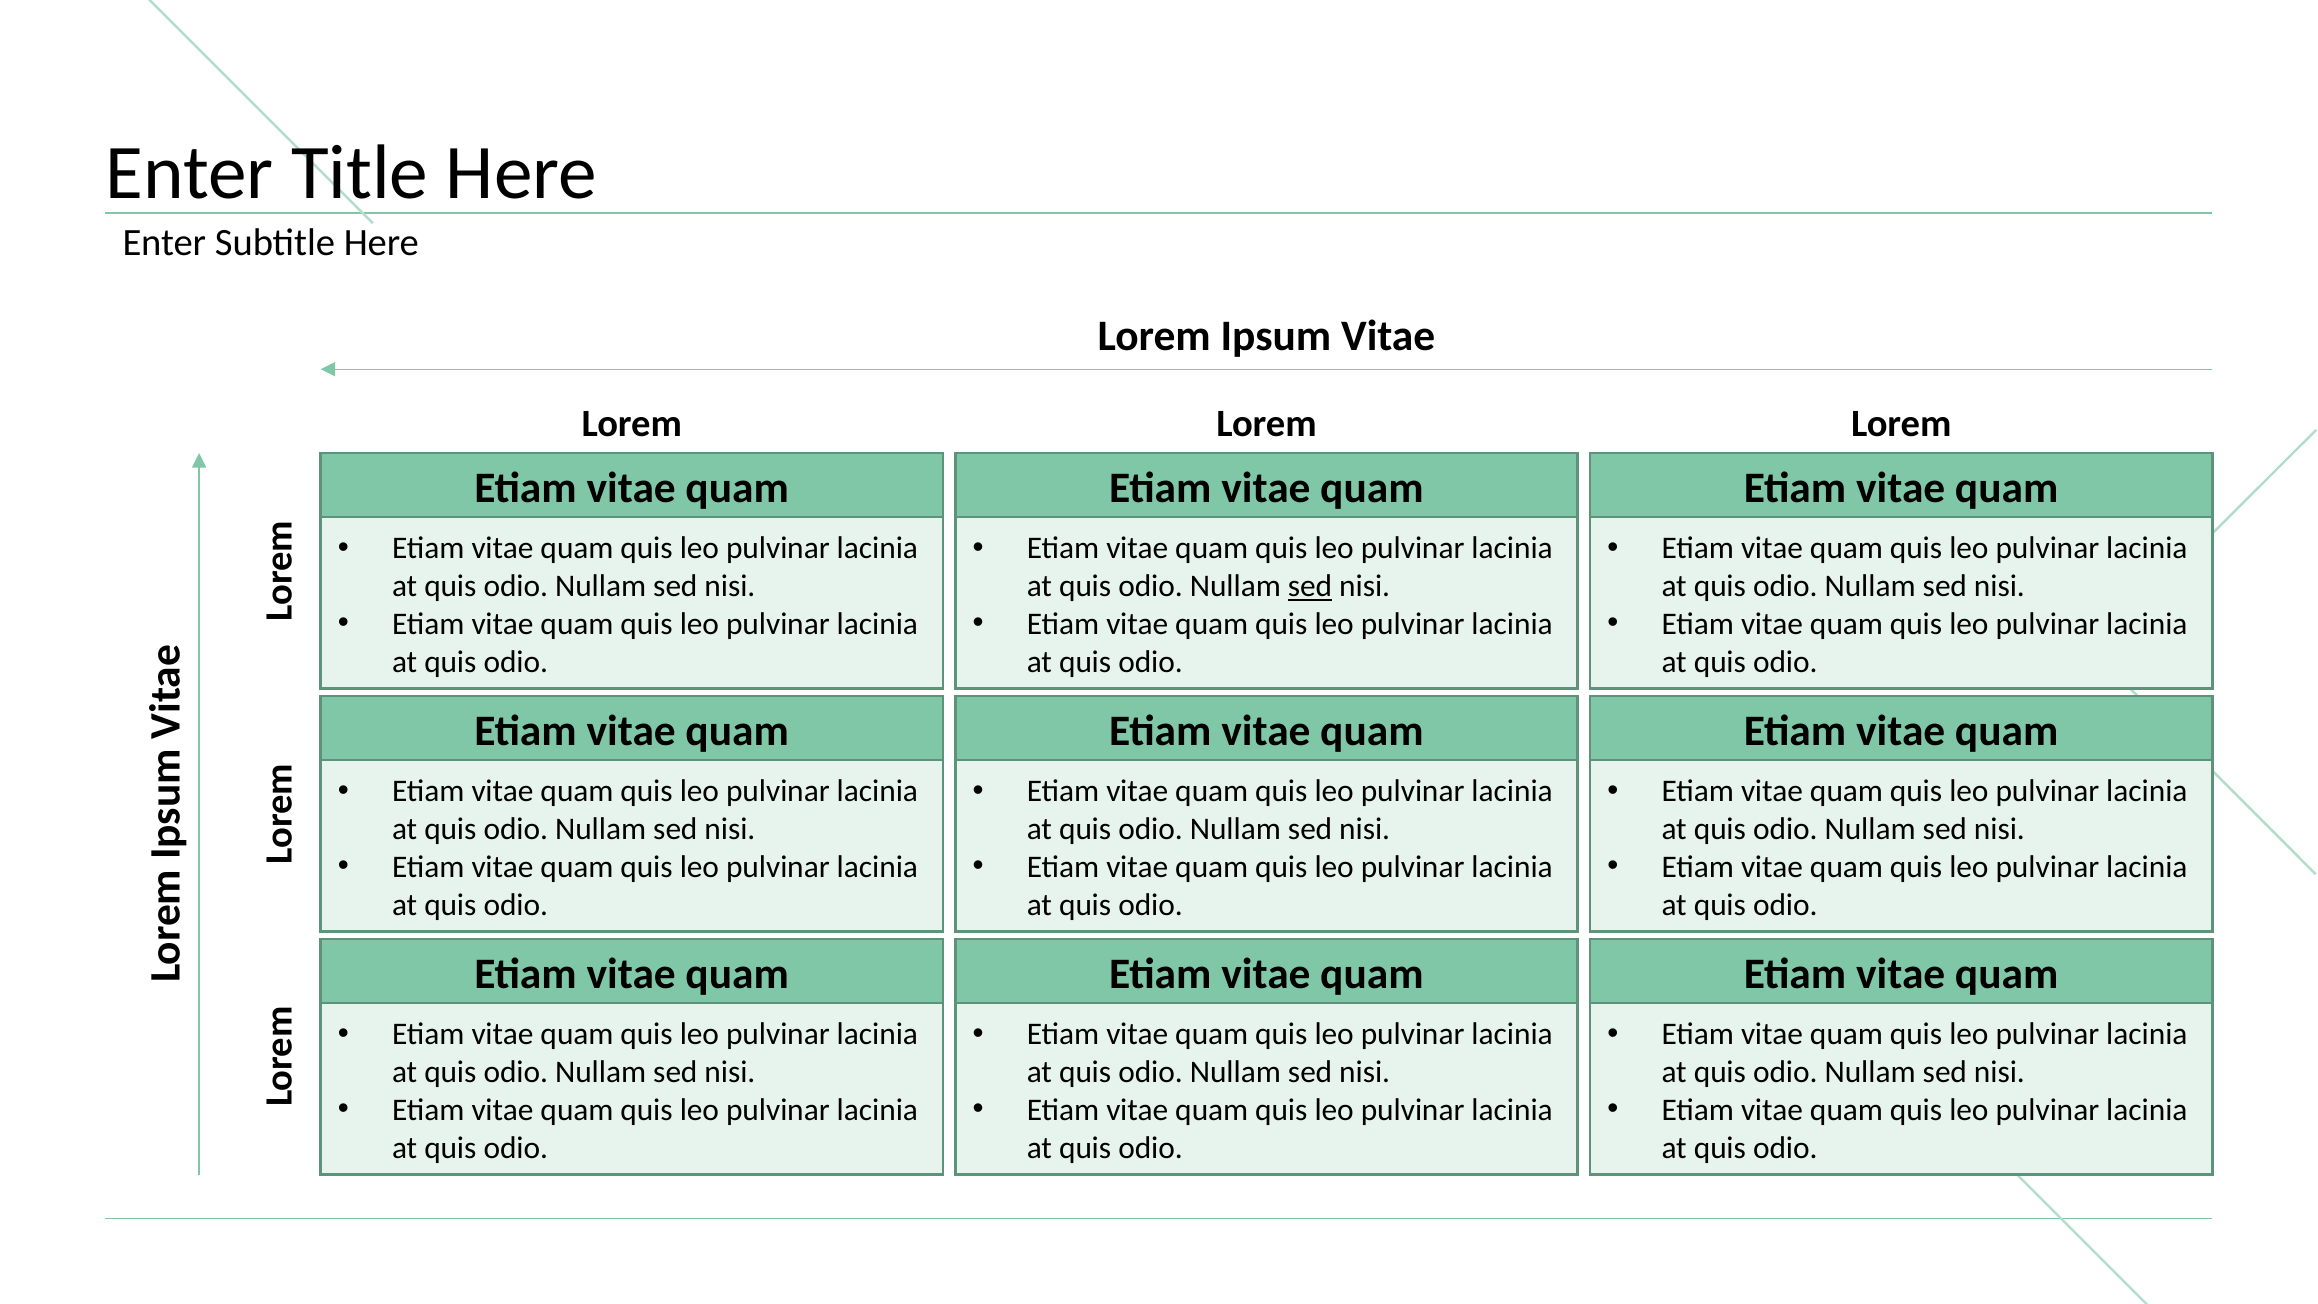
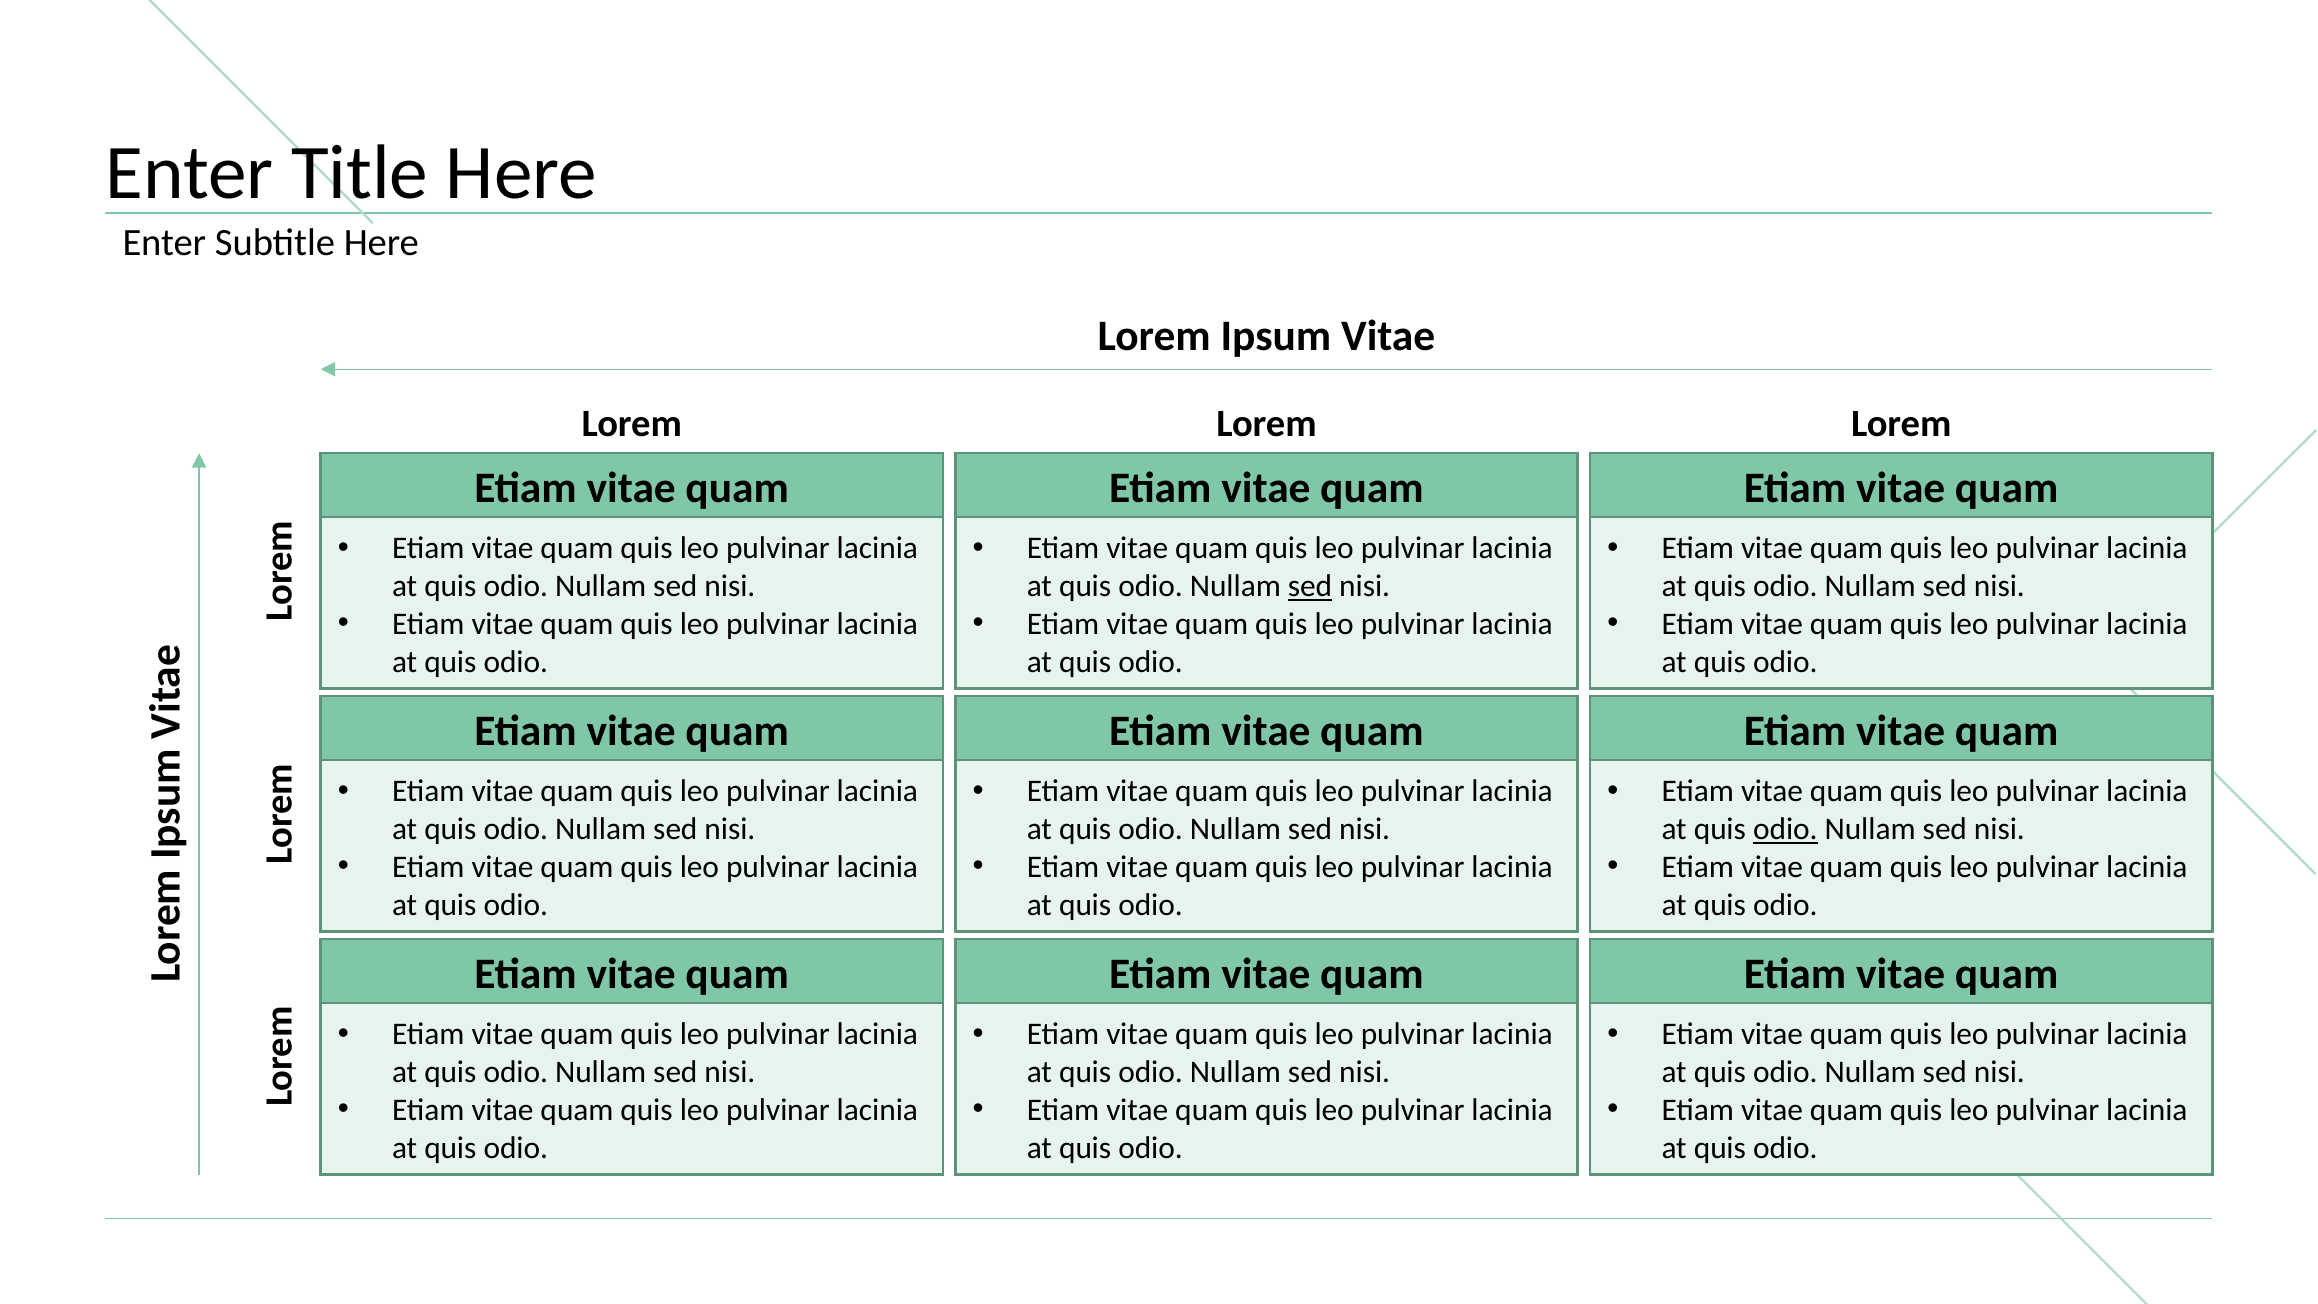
odio underline: none -> present (1785, 829)
